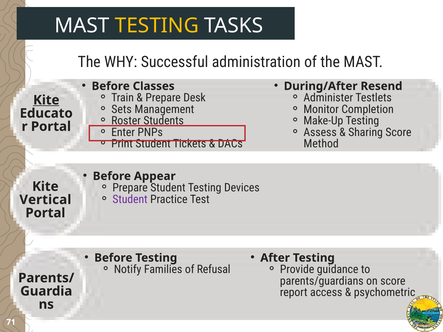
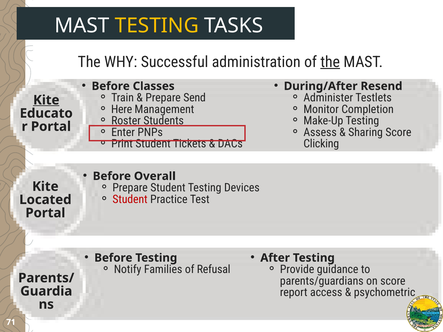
the underline: none -> present (330, 62)
Desk: Desk -> Send (195, 98)
Sets: Sets -> Here (122, 109)
Method: Method -> Clicking (321, 144)
Appear: Appear -> Overall (155, 176)
Student colour: purple -> red (130, 199)
Vertical: Vertical -> Located (45, 200)
